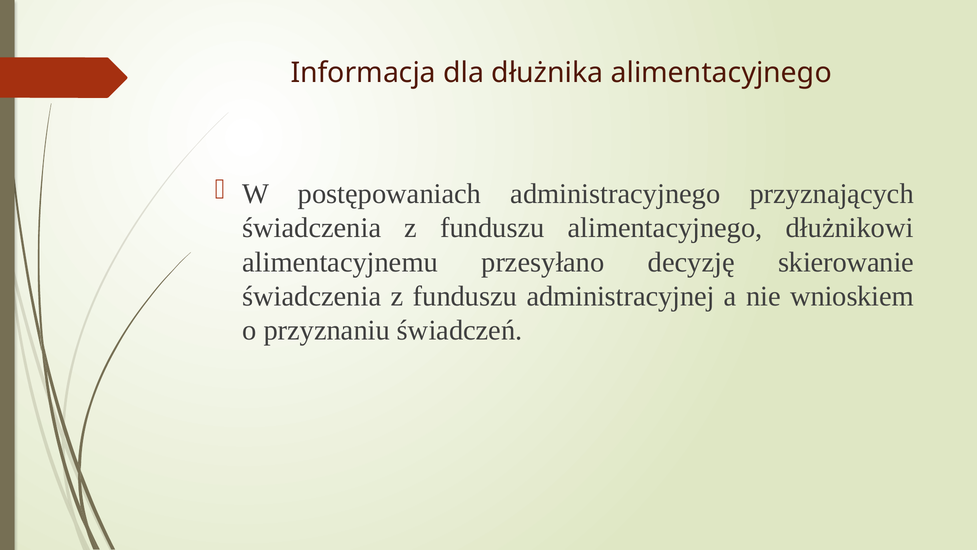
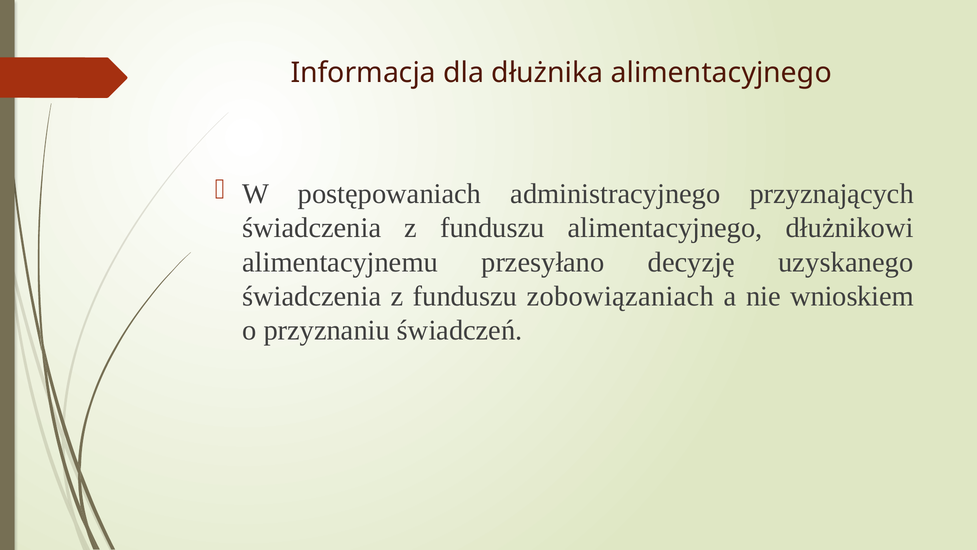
skierowanie: skierowanie -> uzyskanego (846, 262)
administracyjnej: administracyjnej -> zobowiązaniach (620, 296)
